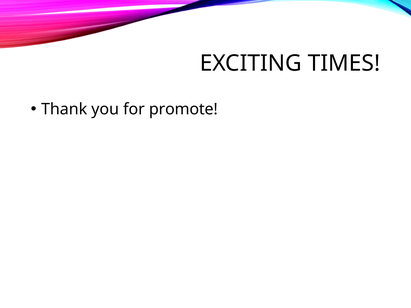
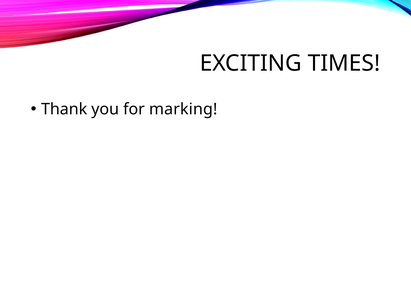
promote: promote -> marking (183, 109)
